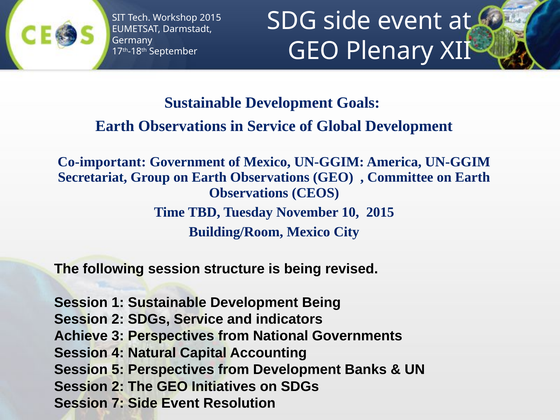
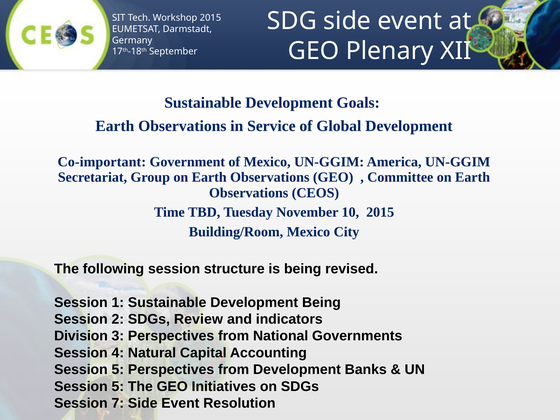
SDGs Service: Service -> Review (198, 319)
Achieve: Achieve -> Division (81, 336)
2: 2 -> 5 (118, 386)
